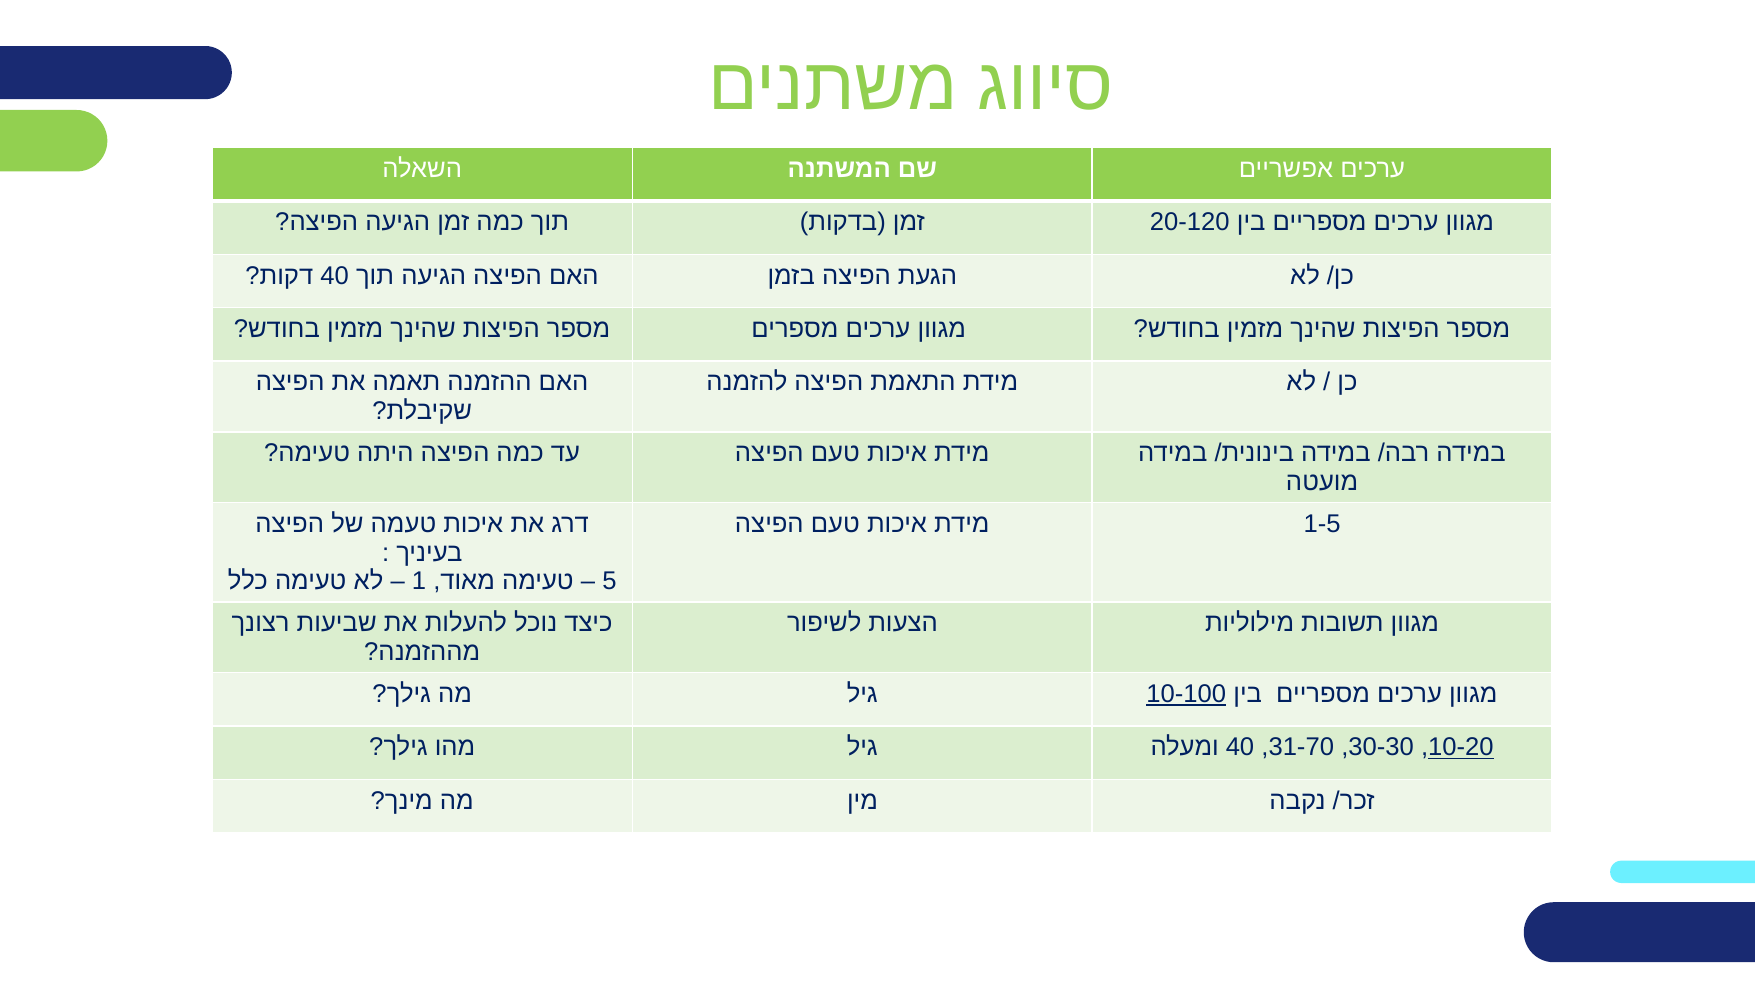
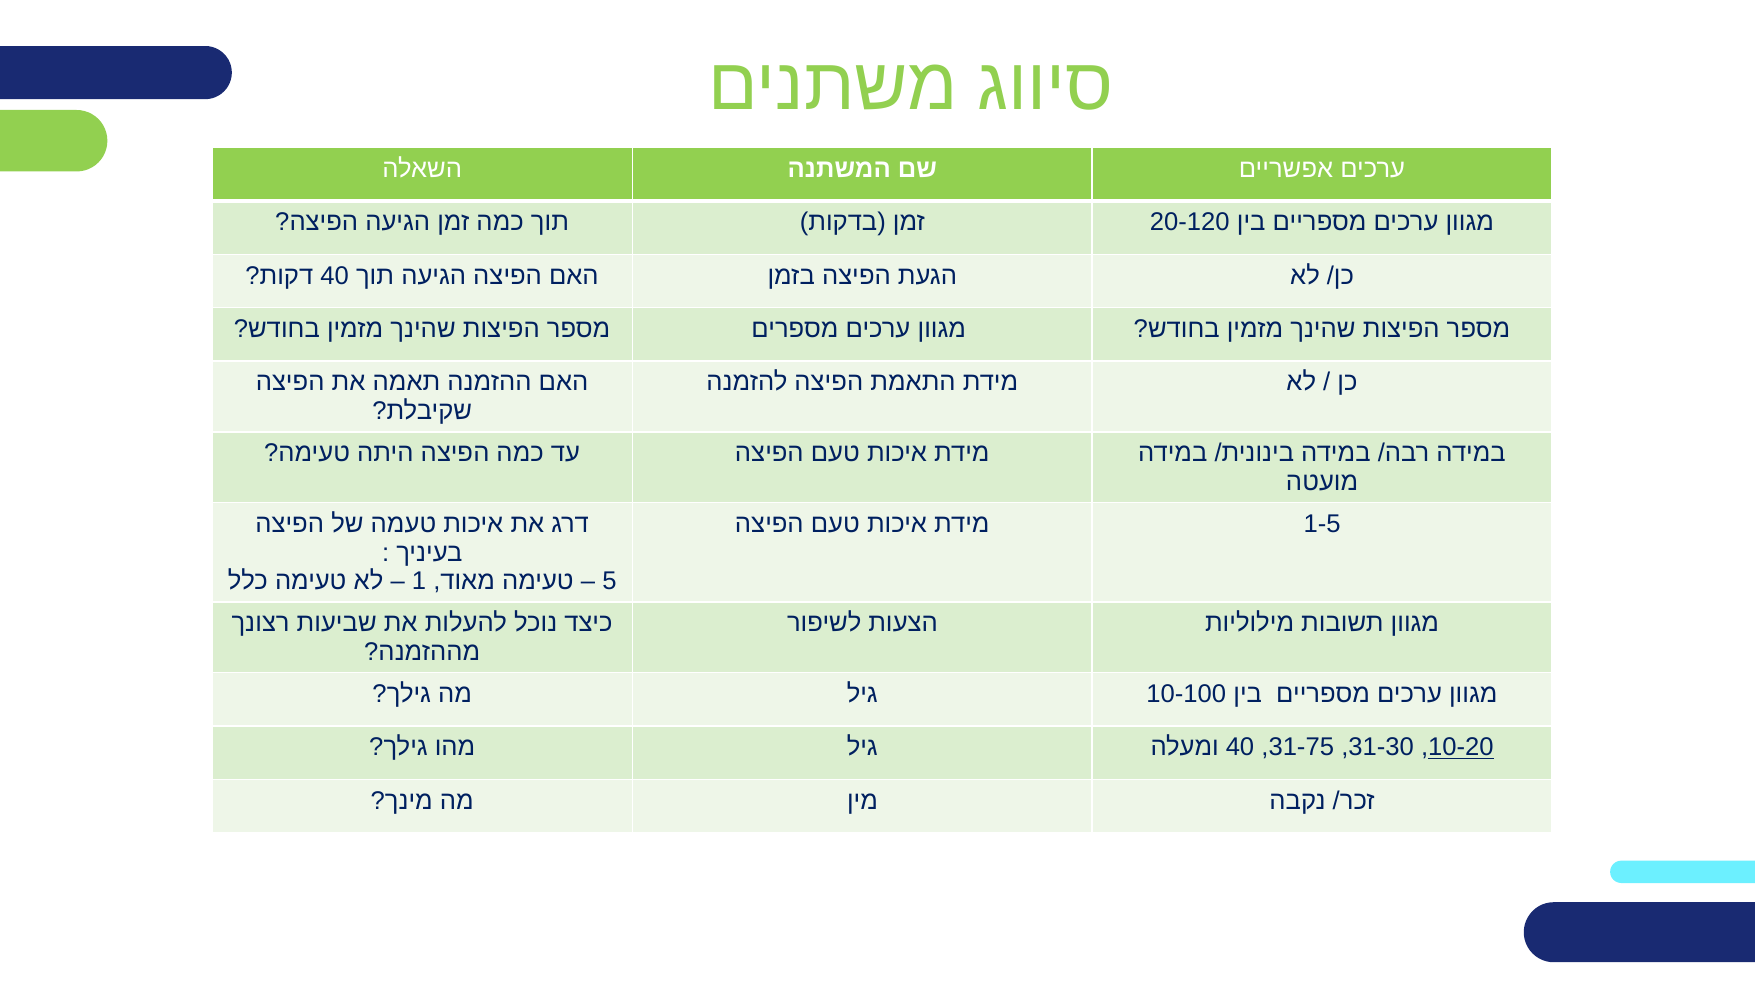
10-100 underline: present -> none (1186, 694)
31-70: 31-70 -> 31-75 (1301, 748)
30-30: 30-30 -> 31-30 (1381, 748)
